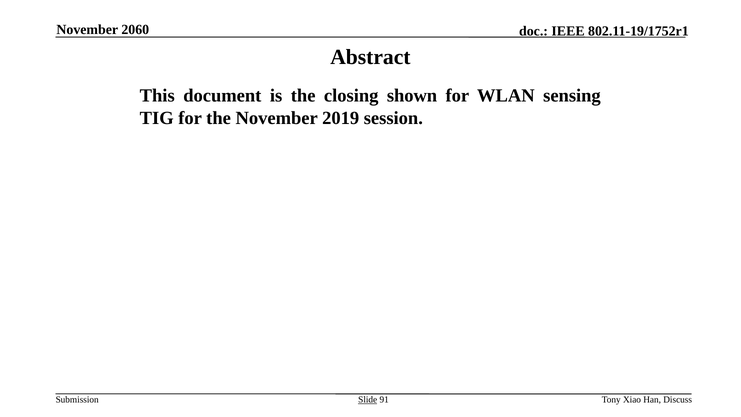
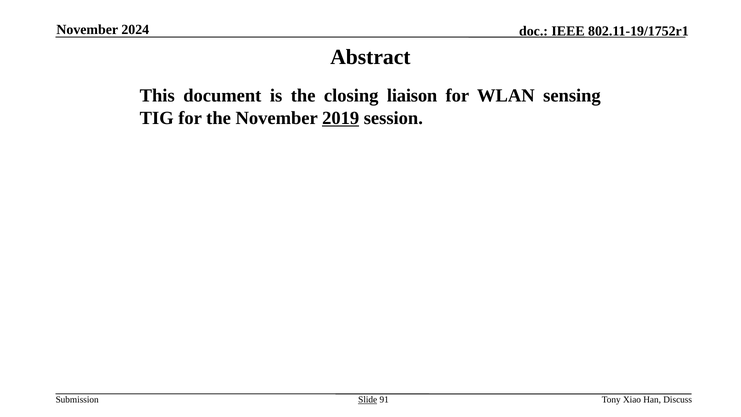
2060: 2060 -> 2024 (135, 29)
shown: shown -> liaison (412, 96)
2019 underline: none -> present (341, 118)
